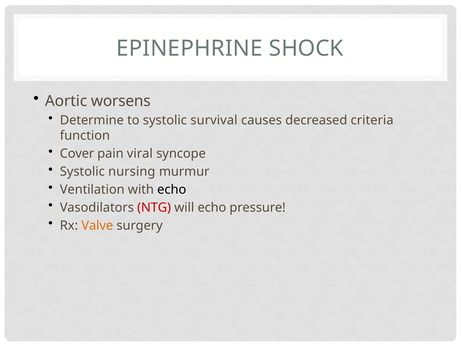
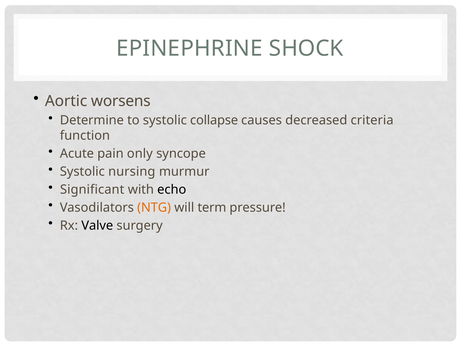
survival: survival -> collapse (214, 120)
Cover: Cover -> Acute (77, 154)
viral: viral -> only (140, 154)
Ventilation: Ventilation -> Significant (92, 189)
NTG colour: red -> orange (154, 207)
will echo: echo -> term (212, 207)
Valve colour: orange -> black (97, 225)
